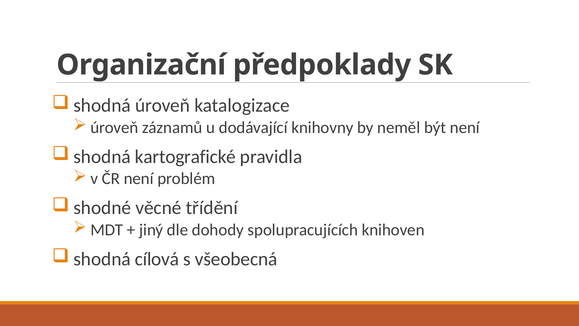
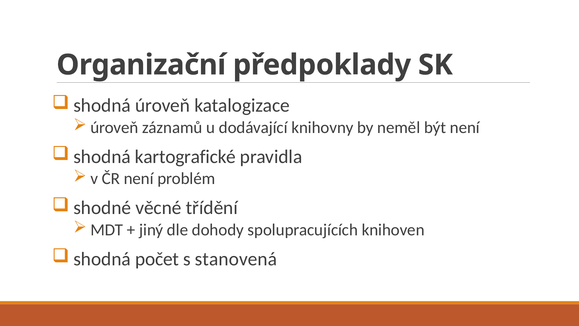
cílová: cílová -> počet (157, 259)
všeobecná: všeobecná -> stanovená (236, 259)
